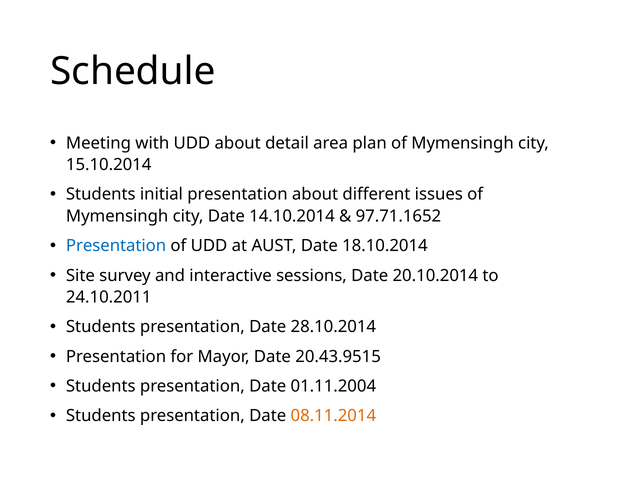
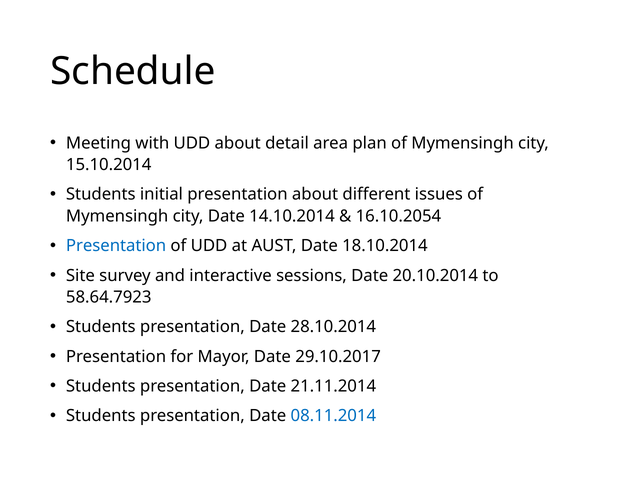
97.71.1652: 97.71.1652 -> 16.10.2054 (398, 216)
24.10.2011: 24.10.2011 -> 58.64.7923 (109, 297)
20.43.9515: 20.43.9515 -> 29.10.2017 (338, 357)
01.11.2004: 01.11.2004 -> 21.11.2014 (333, 386)
08.11.2014 colour: orange -> blue (333, 416)
